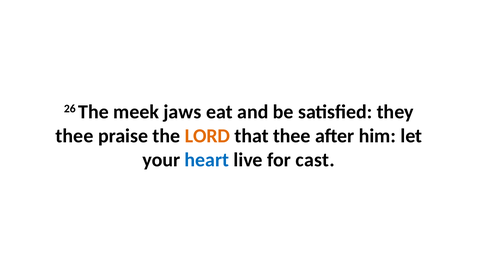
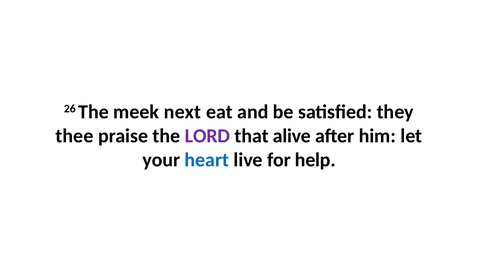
jaws: jaws -> next (182, 112)
LORD colour: orange -> purple (207, 136)
that thee: thee -> alive (292, 136)
cast: cast -> help (315, 160)
